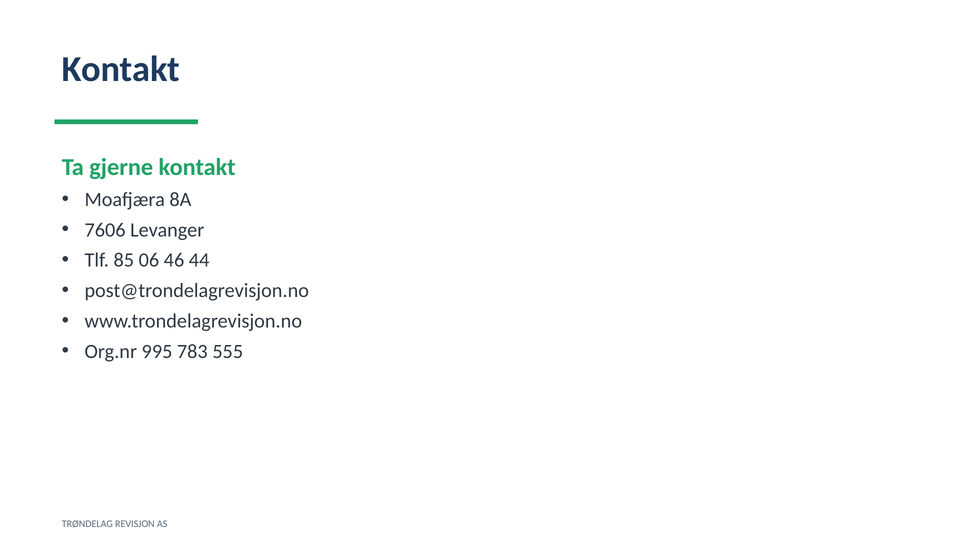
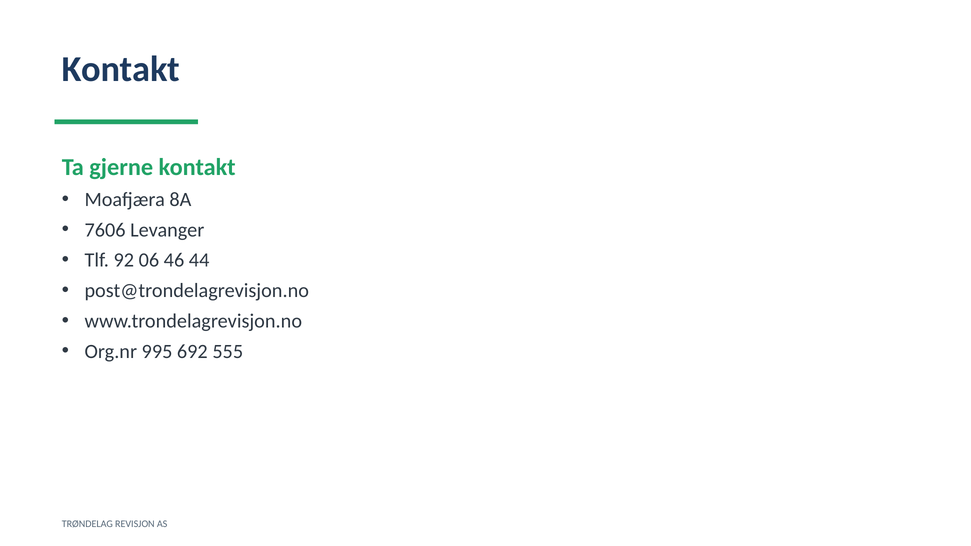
85: 85 -> 92 (124, 260)
783: 783 -> 692 (192, 351)
